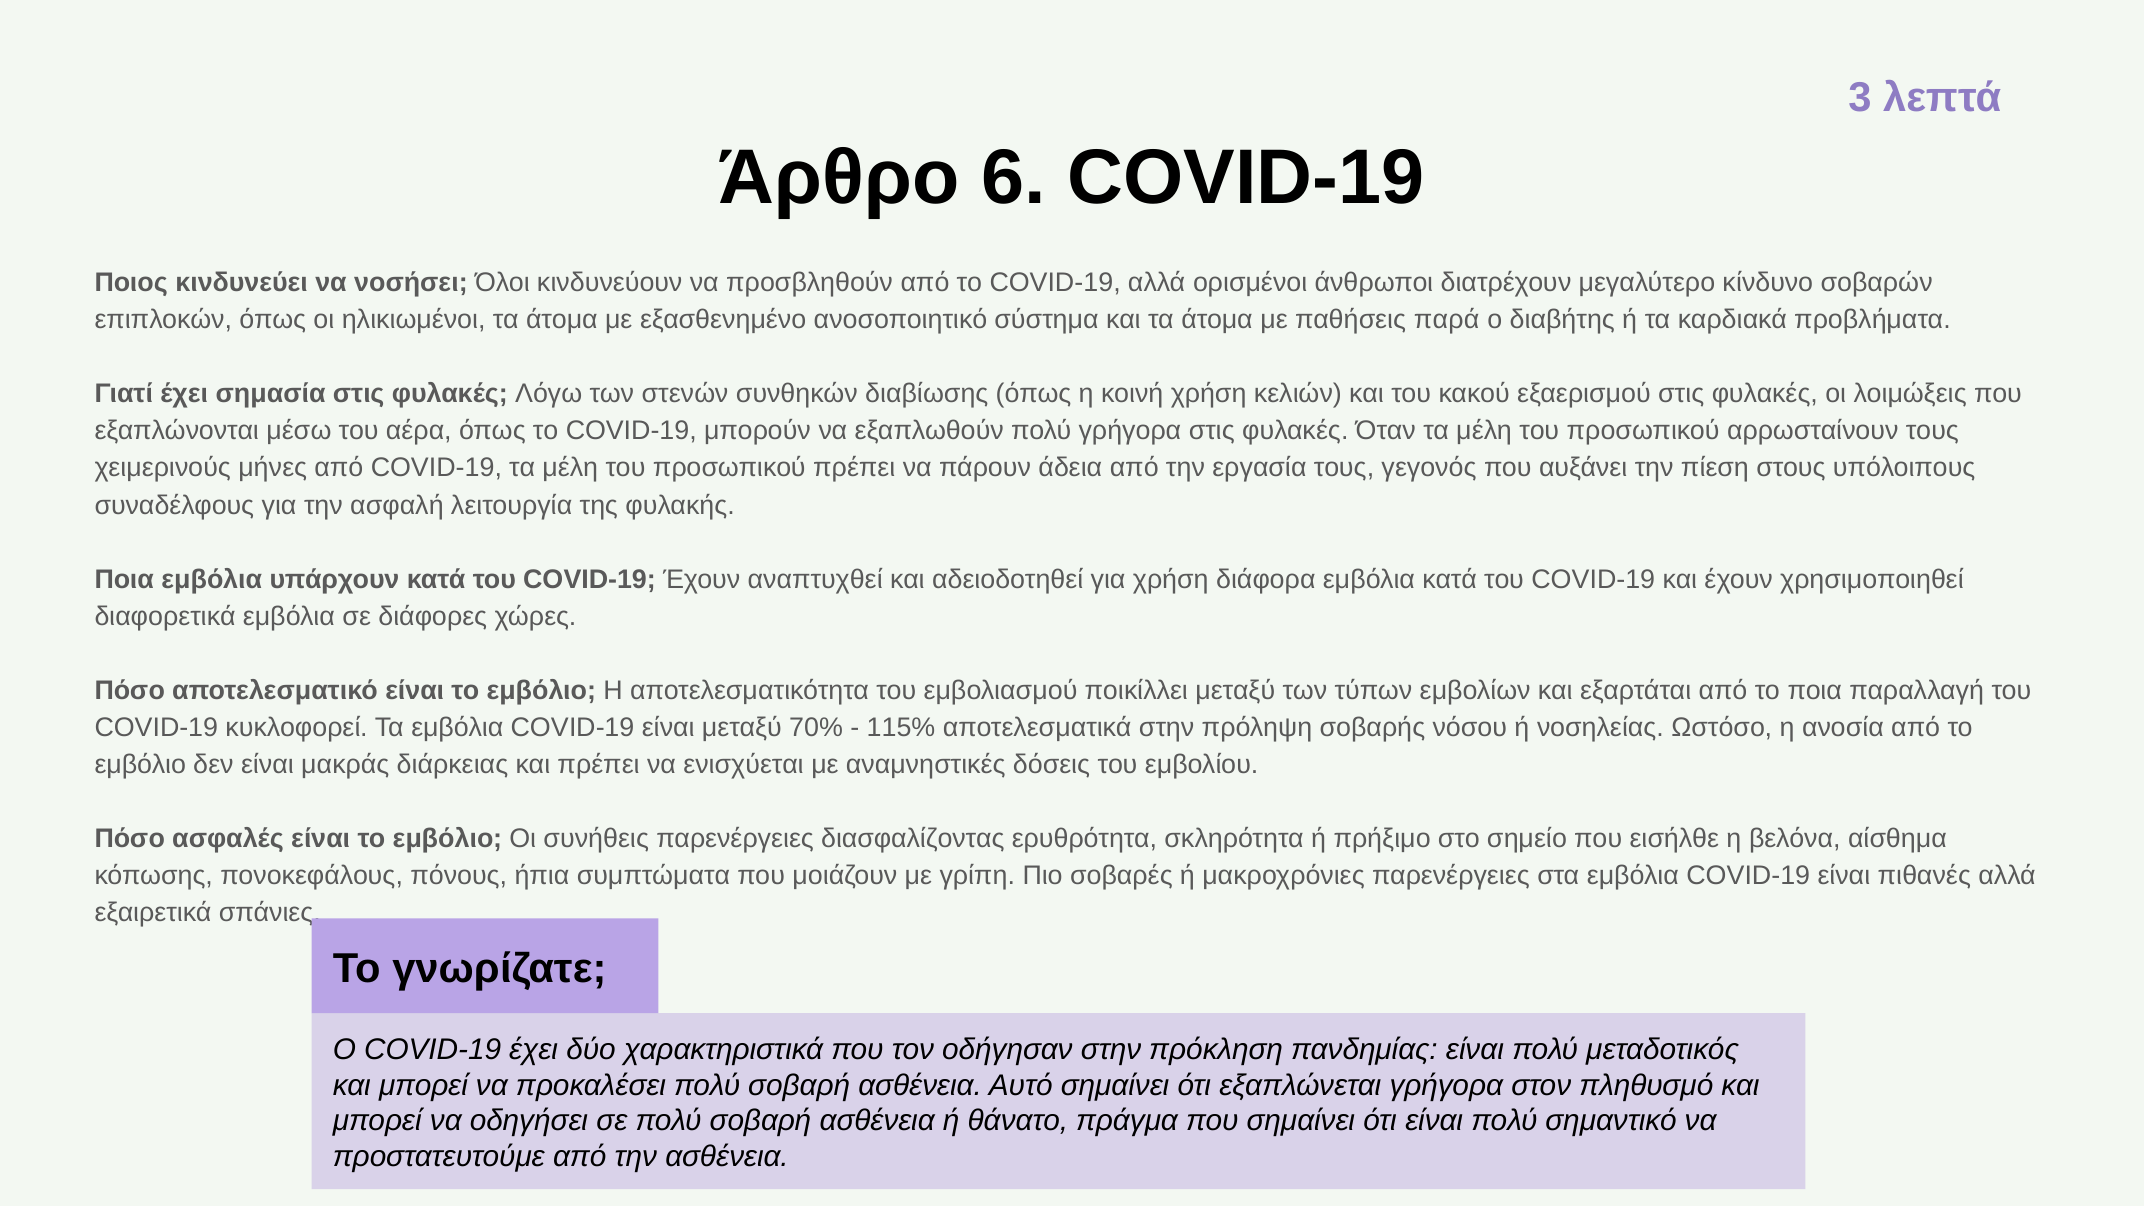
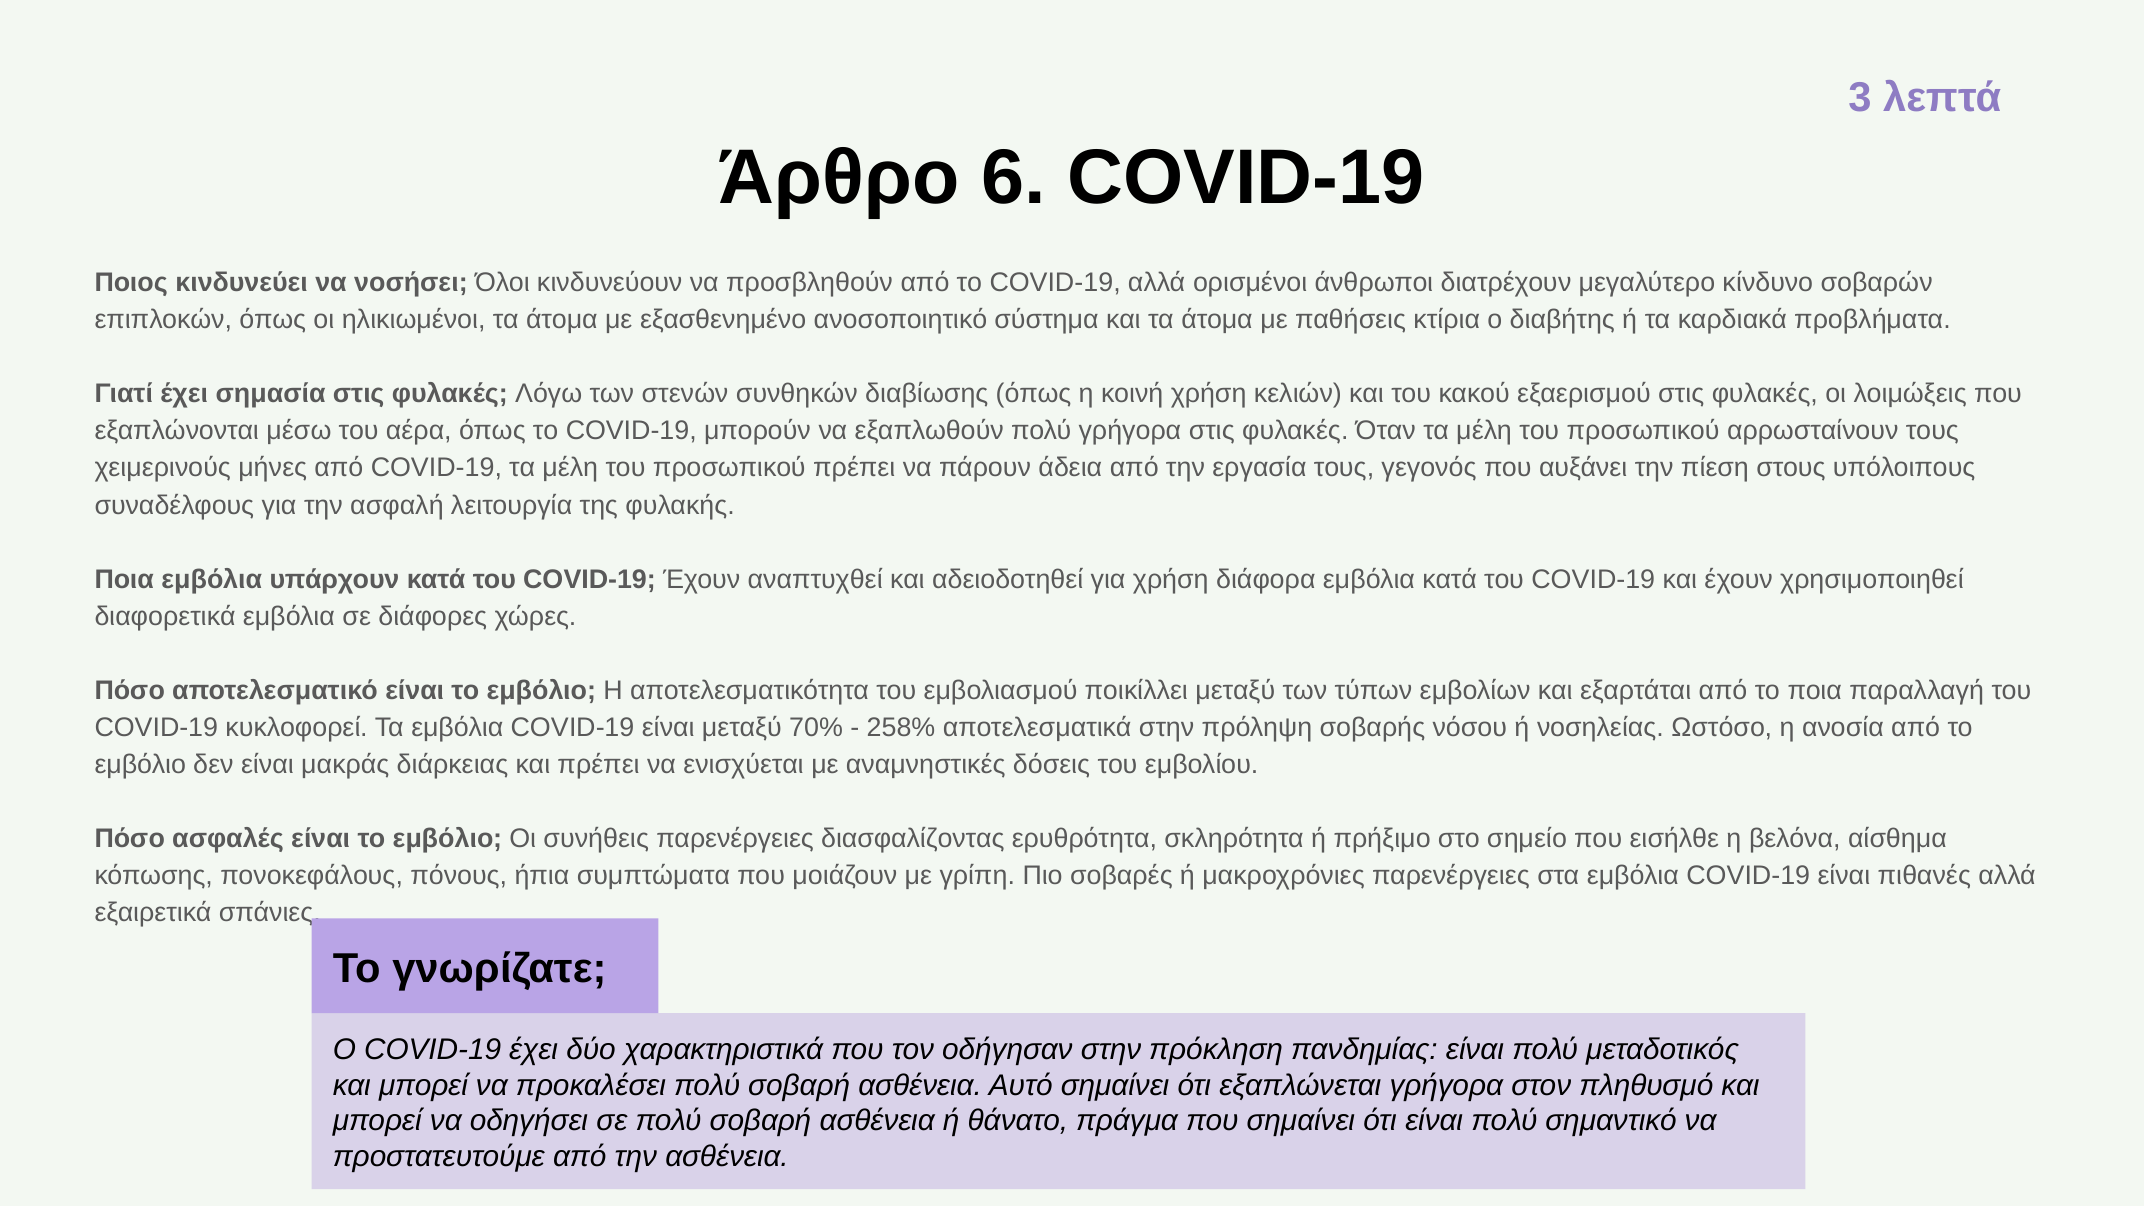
παρά: παρά -> κτίρια (1447, 320)
115%: 115% -> 258% (901, 728)
